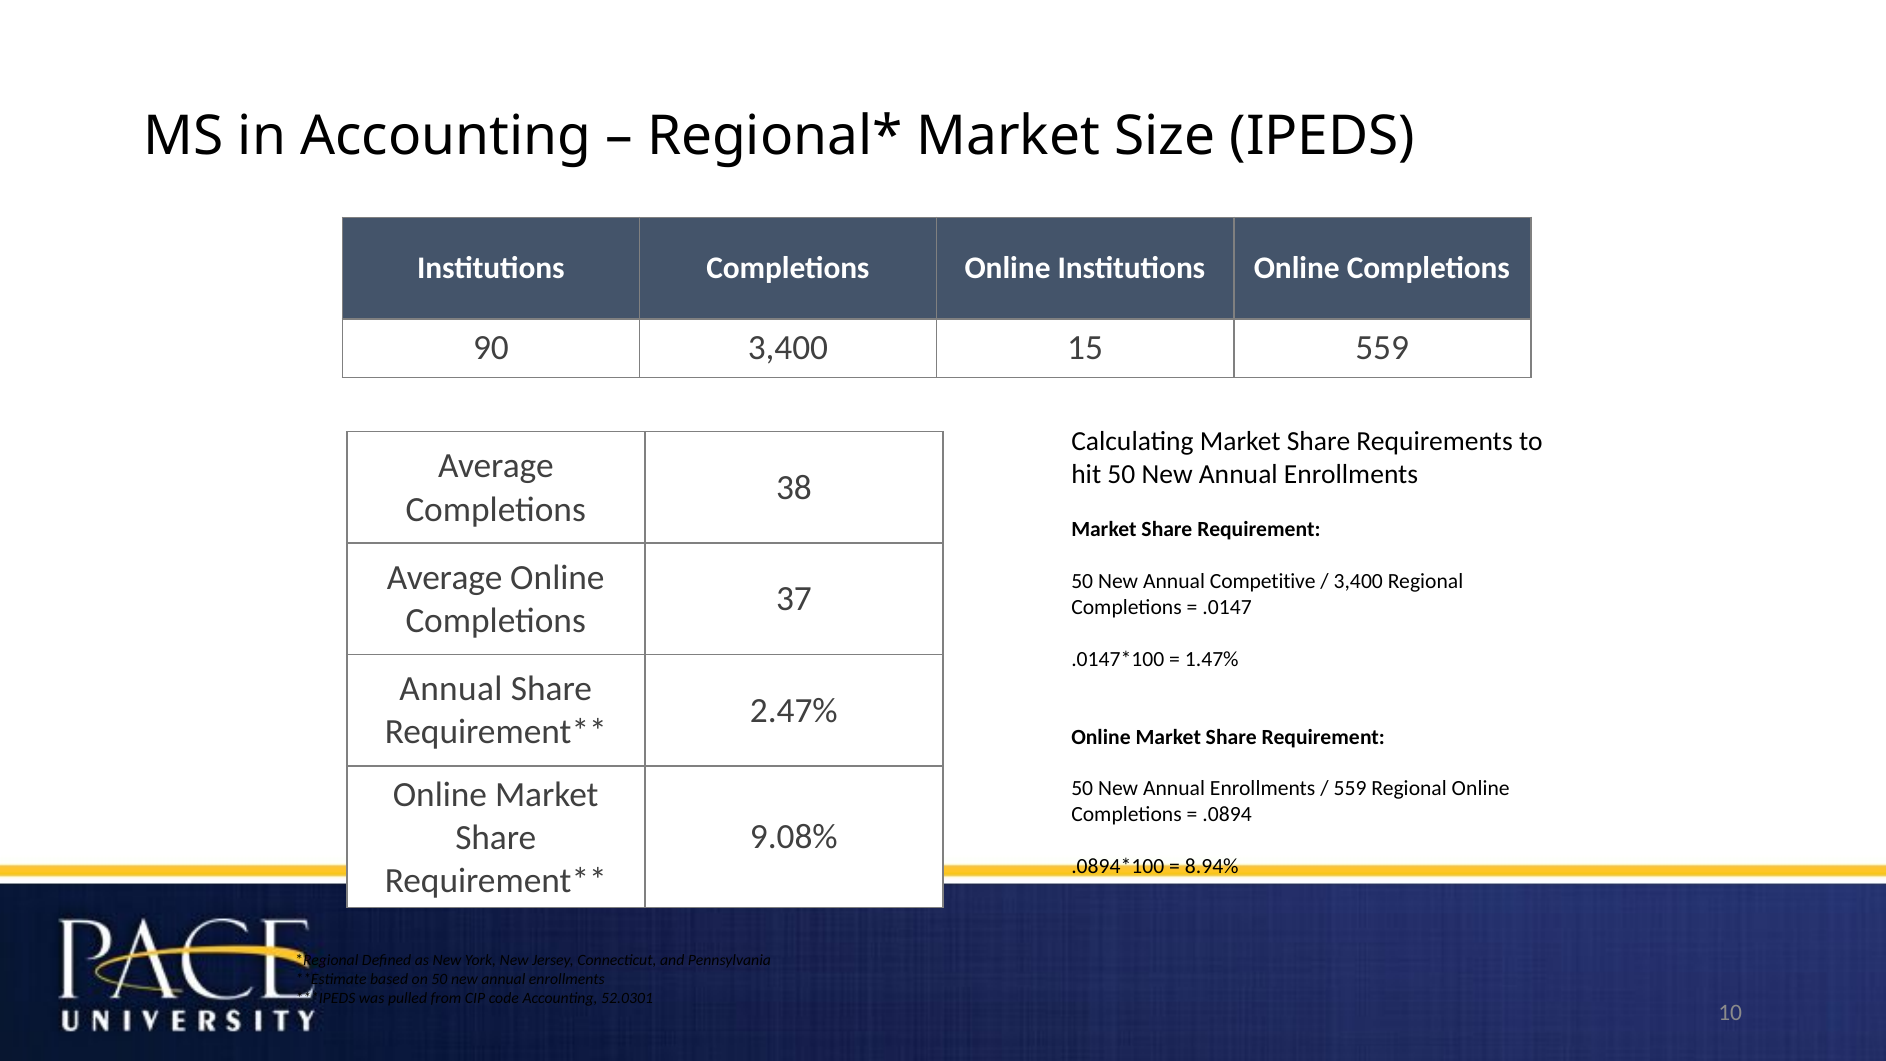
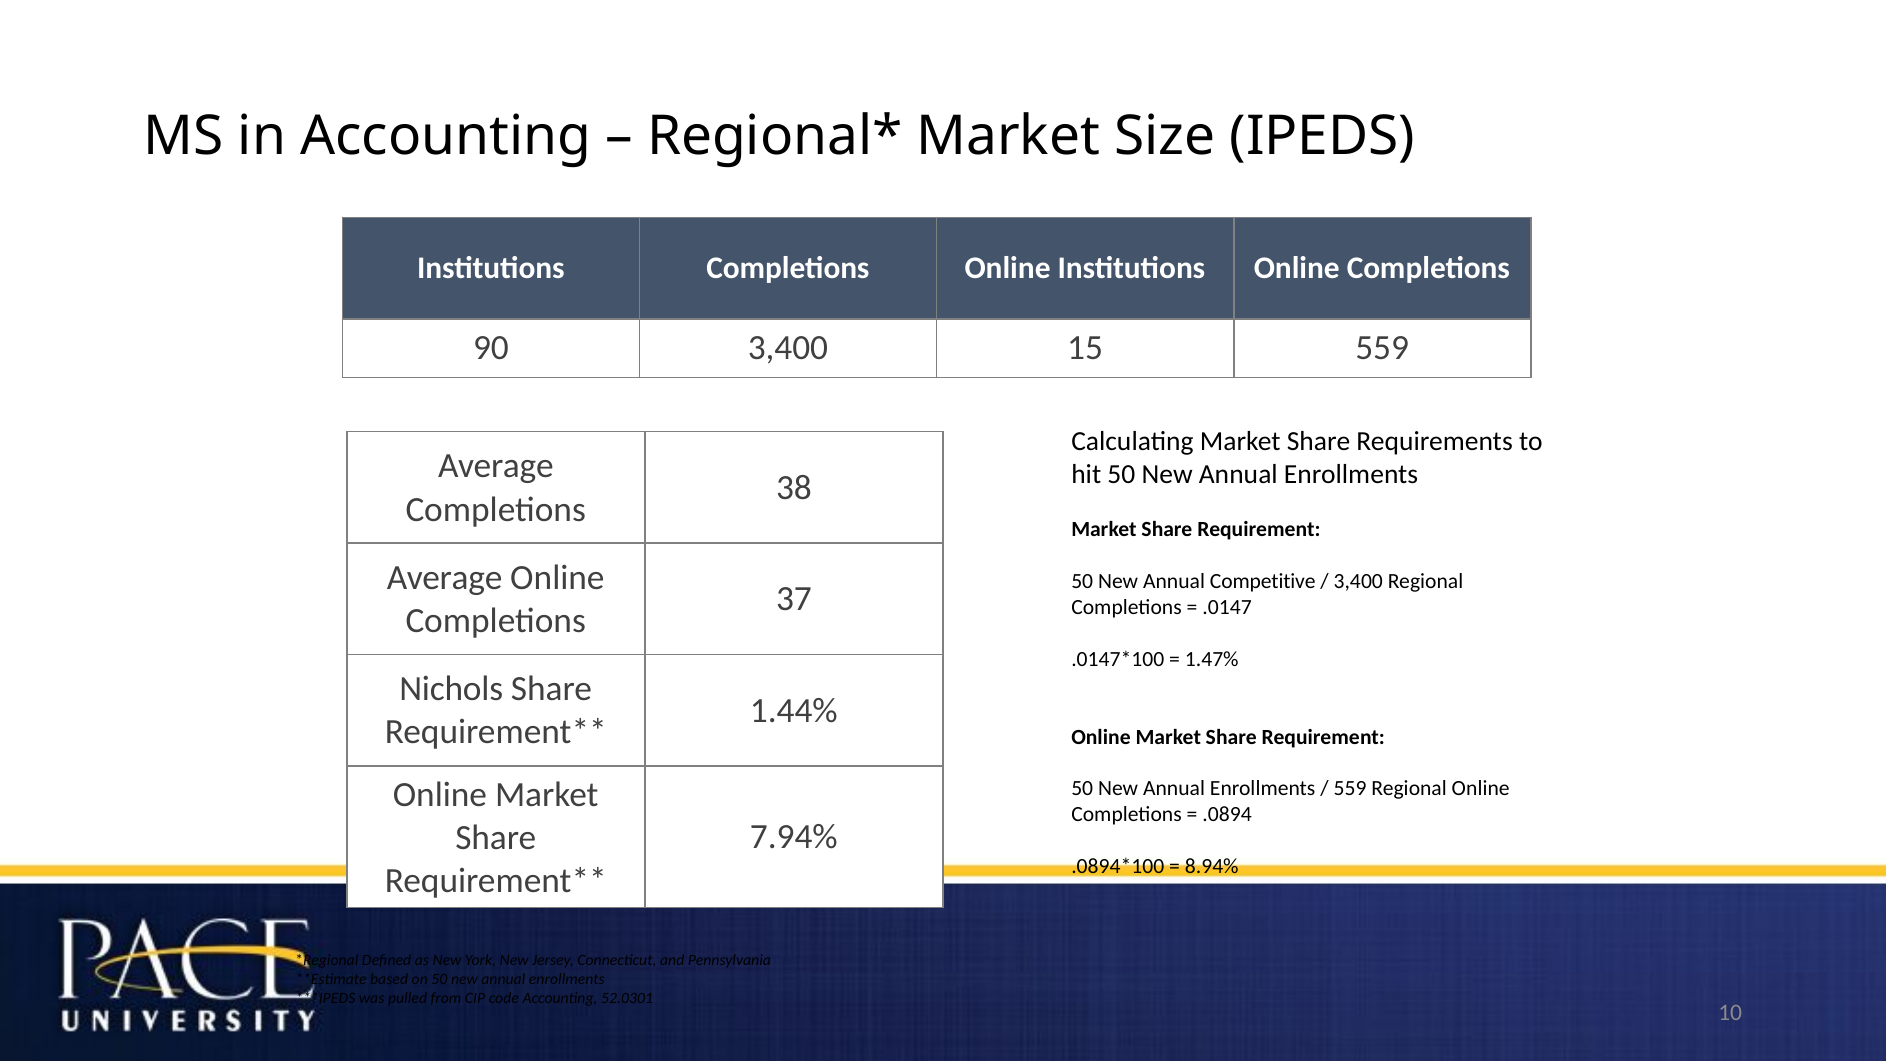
Annual: Annual -> Nichols (451, 689)
2.47%: 2.47% -> 1.44% (794, 710)
9.08%: 9.08% -> 7.94% (794, 837)
